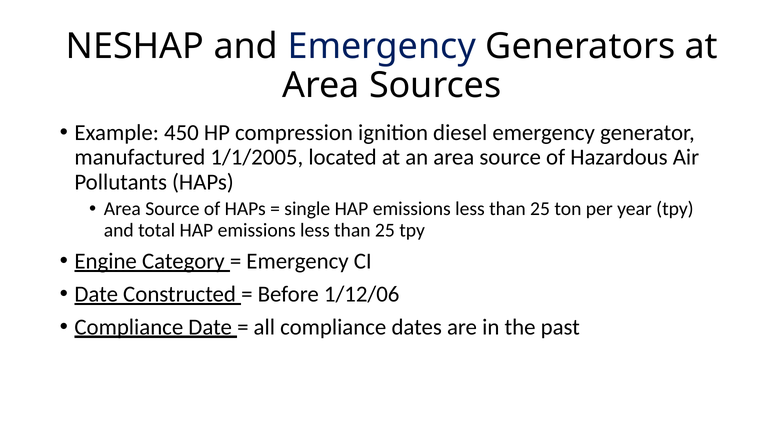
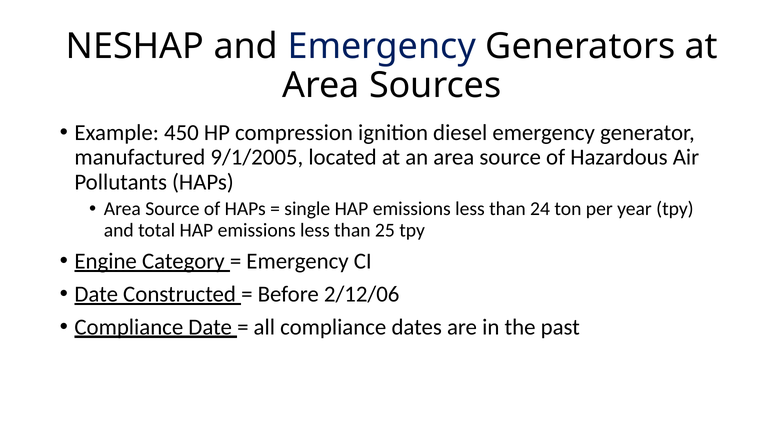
1/1/2005: 1/1/2005 -> 9/1/2005 (257, 157)
25: 25 -> 24 (540, 209)
1/12/06: 1/12/06 -> 2/12/06 (362, 294)
